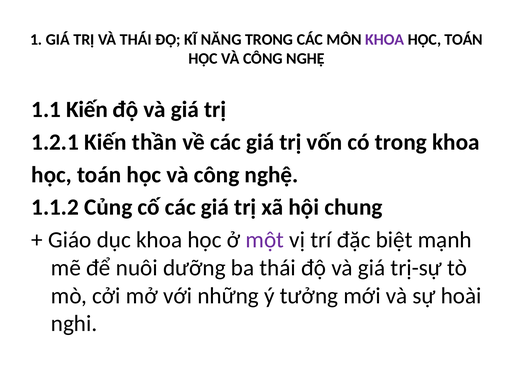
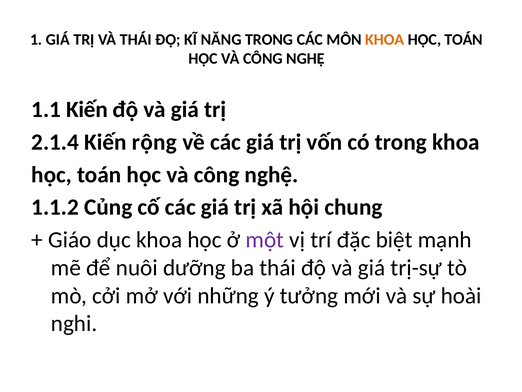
KHOA colour: purple -> orange (385, 39)
1.2.1: 1.2.1 -> 2.1.4 (55, 142)
thần: thần -> rộng (154, 142)
